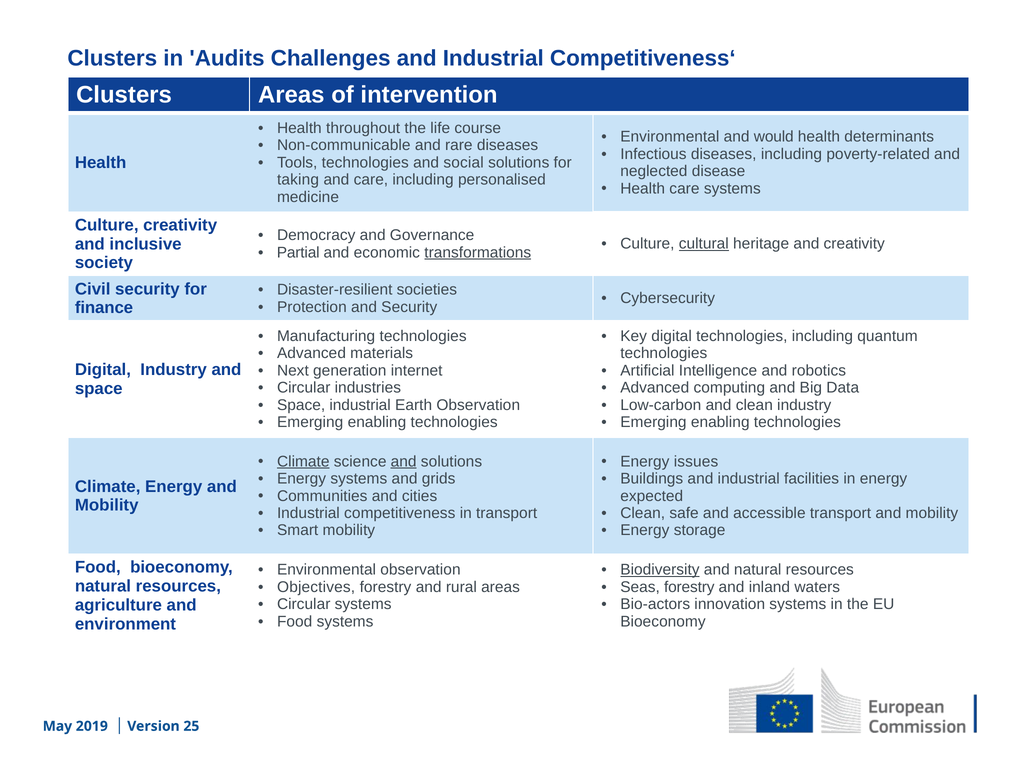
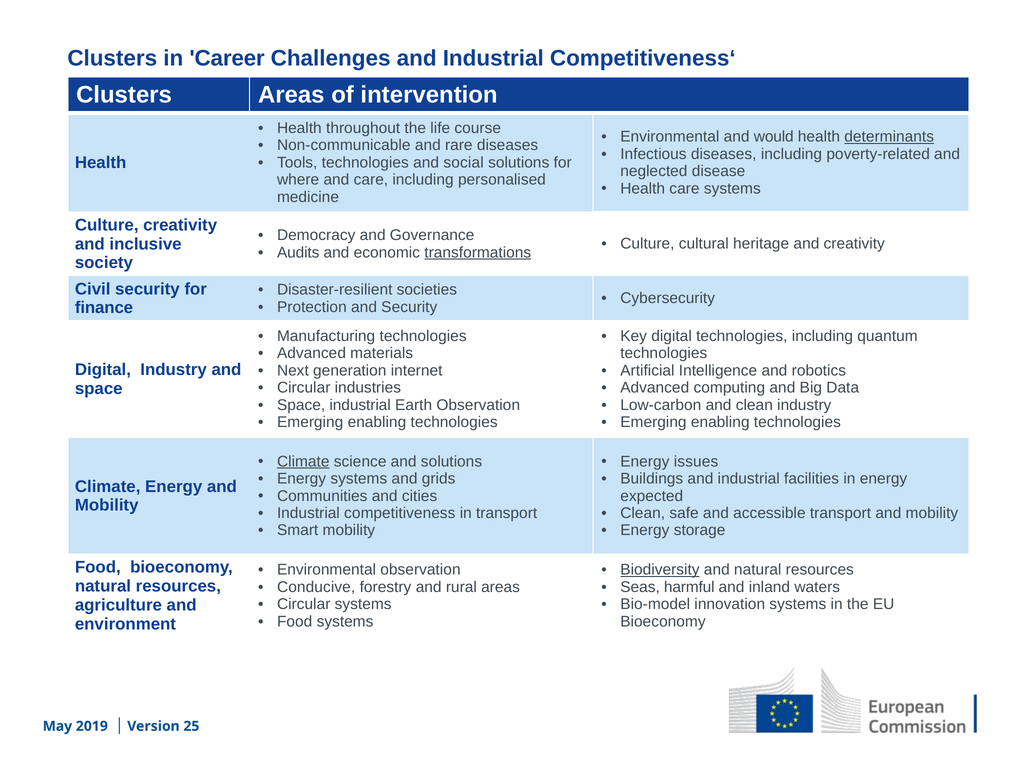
Audits: Audits -> Career (227, 58)
determinants underline: none -> present (889, 137)
taking: taking -> where (298, 180)
cultural underline: present -> none (704, 244)
Partial: Partial -> Audits (298, 252)
and underline: present -> none (404, 461)
Objectives: Objectives -> Conducive (316, 587)
Seas forestry: forestry -> harmful (689, 587)
Bio-actors: Bio-actors -> Bio-model (655, 604)
